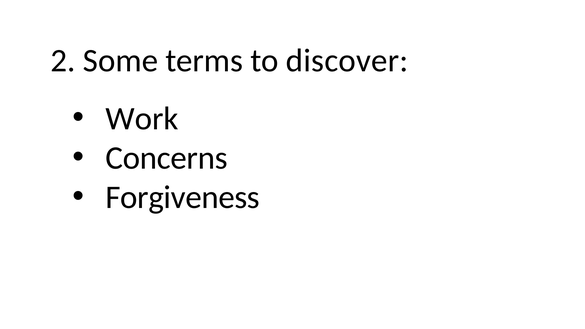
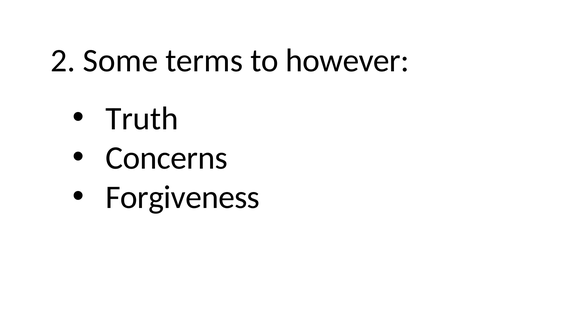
discover: discover -> however (347, 61)
Work: Work -> Truth (142, 119)
